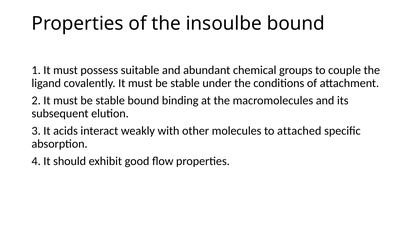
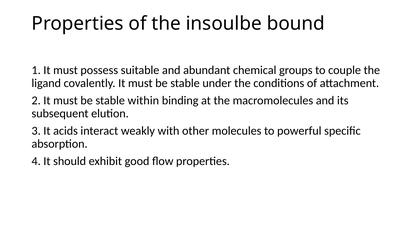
stable bound: bound -> within (143, 100)
attached: attached -> powerful (299, 131)
